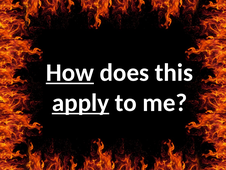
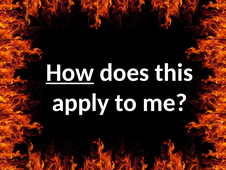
apply underline: present -> none (80, 103)
